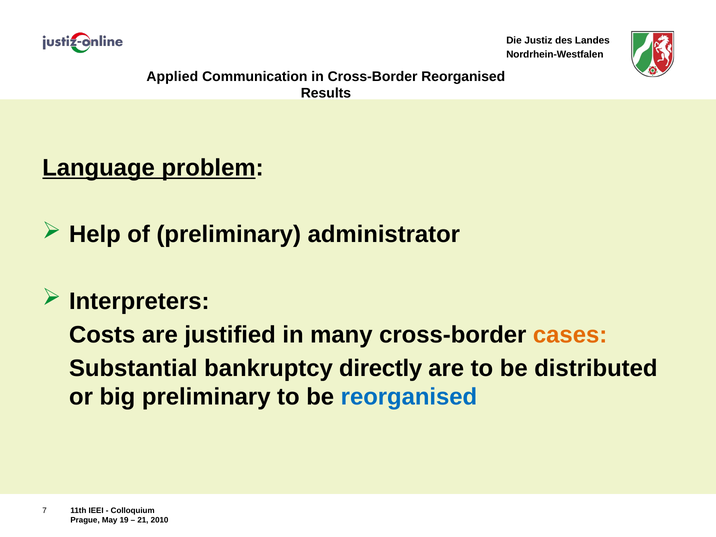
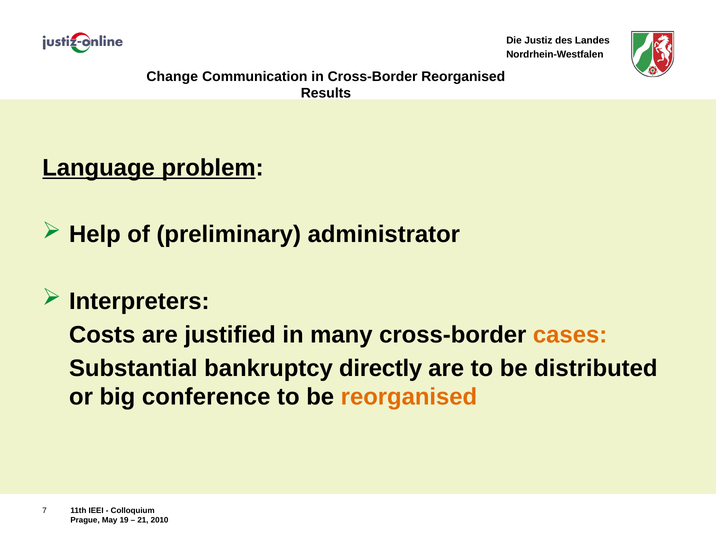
Applied: Applied -> Change (172, 76)
big preliminary: preliminary -> conference (206, 397)
reorganised colour: blue -> orange (409, 397)
